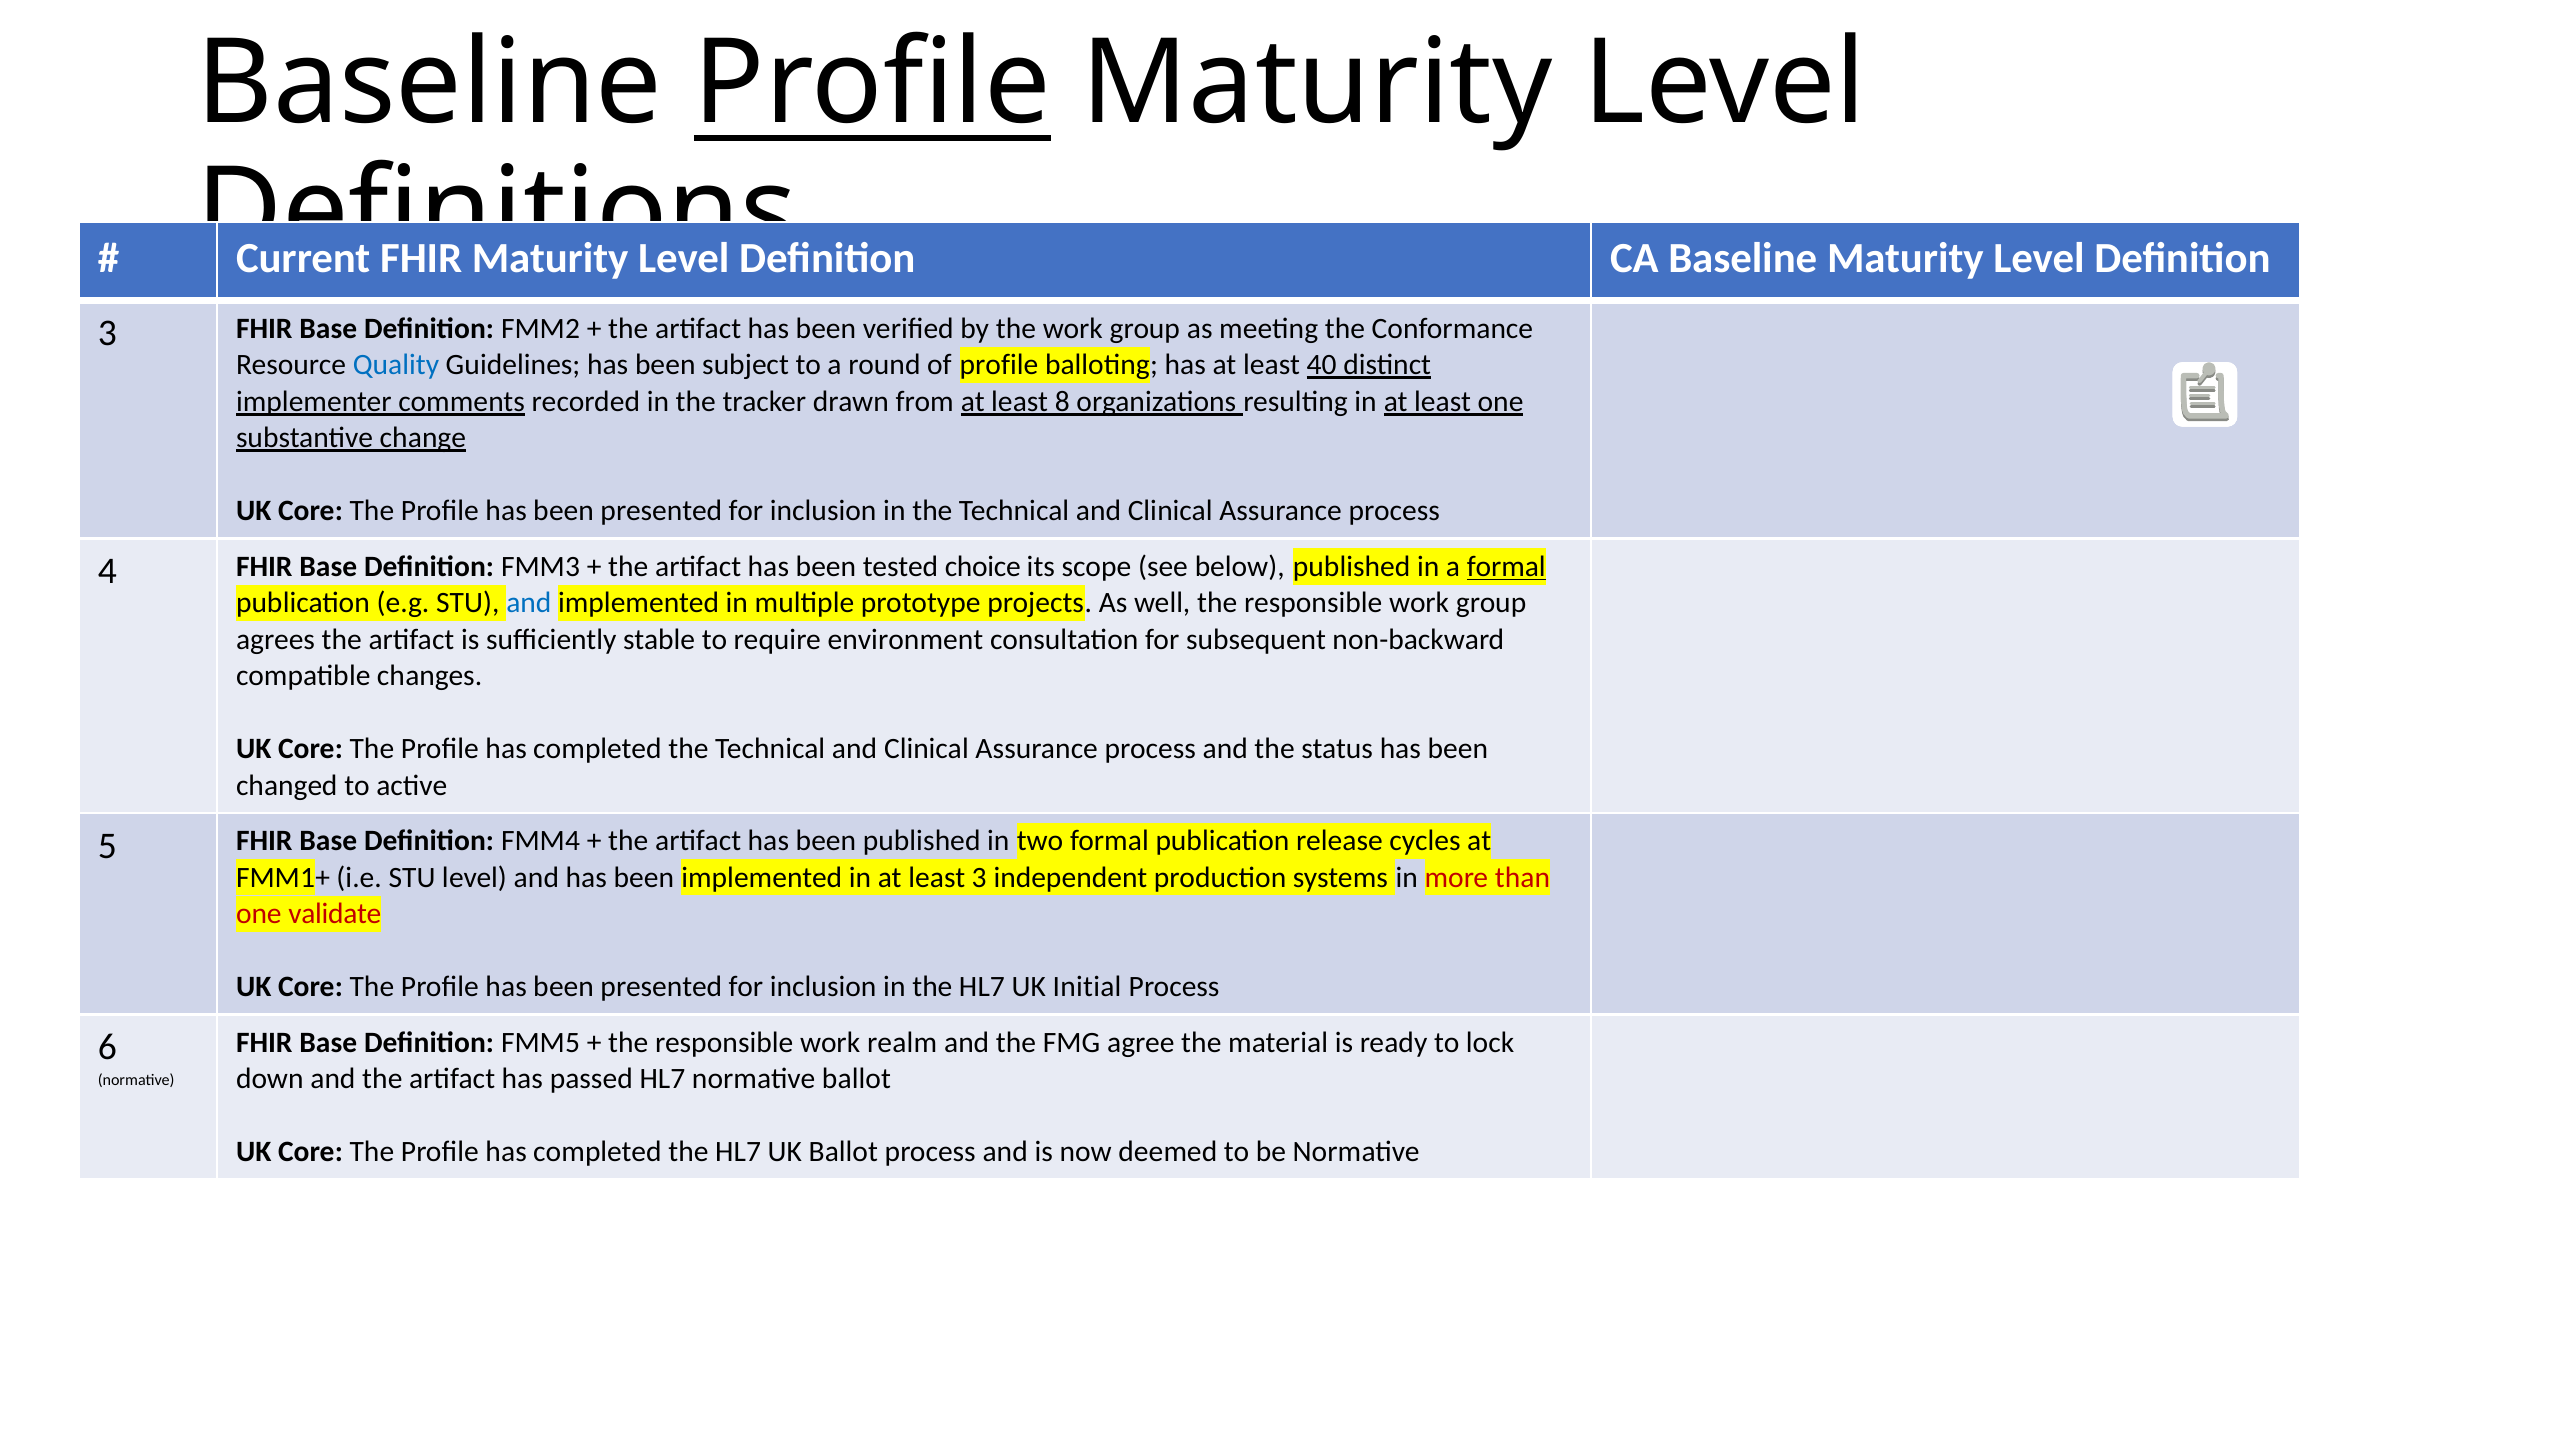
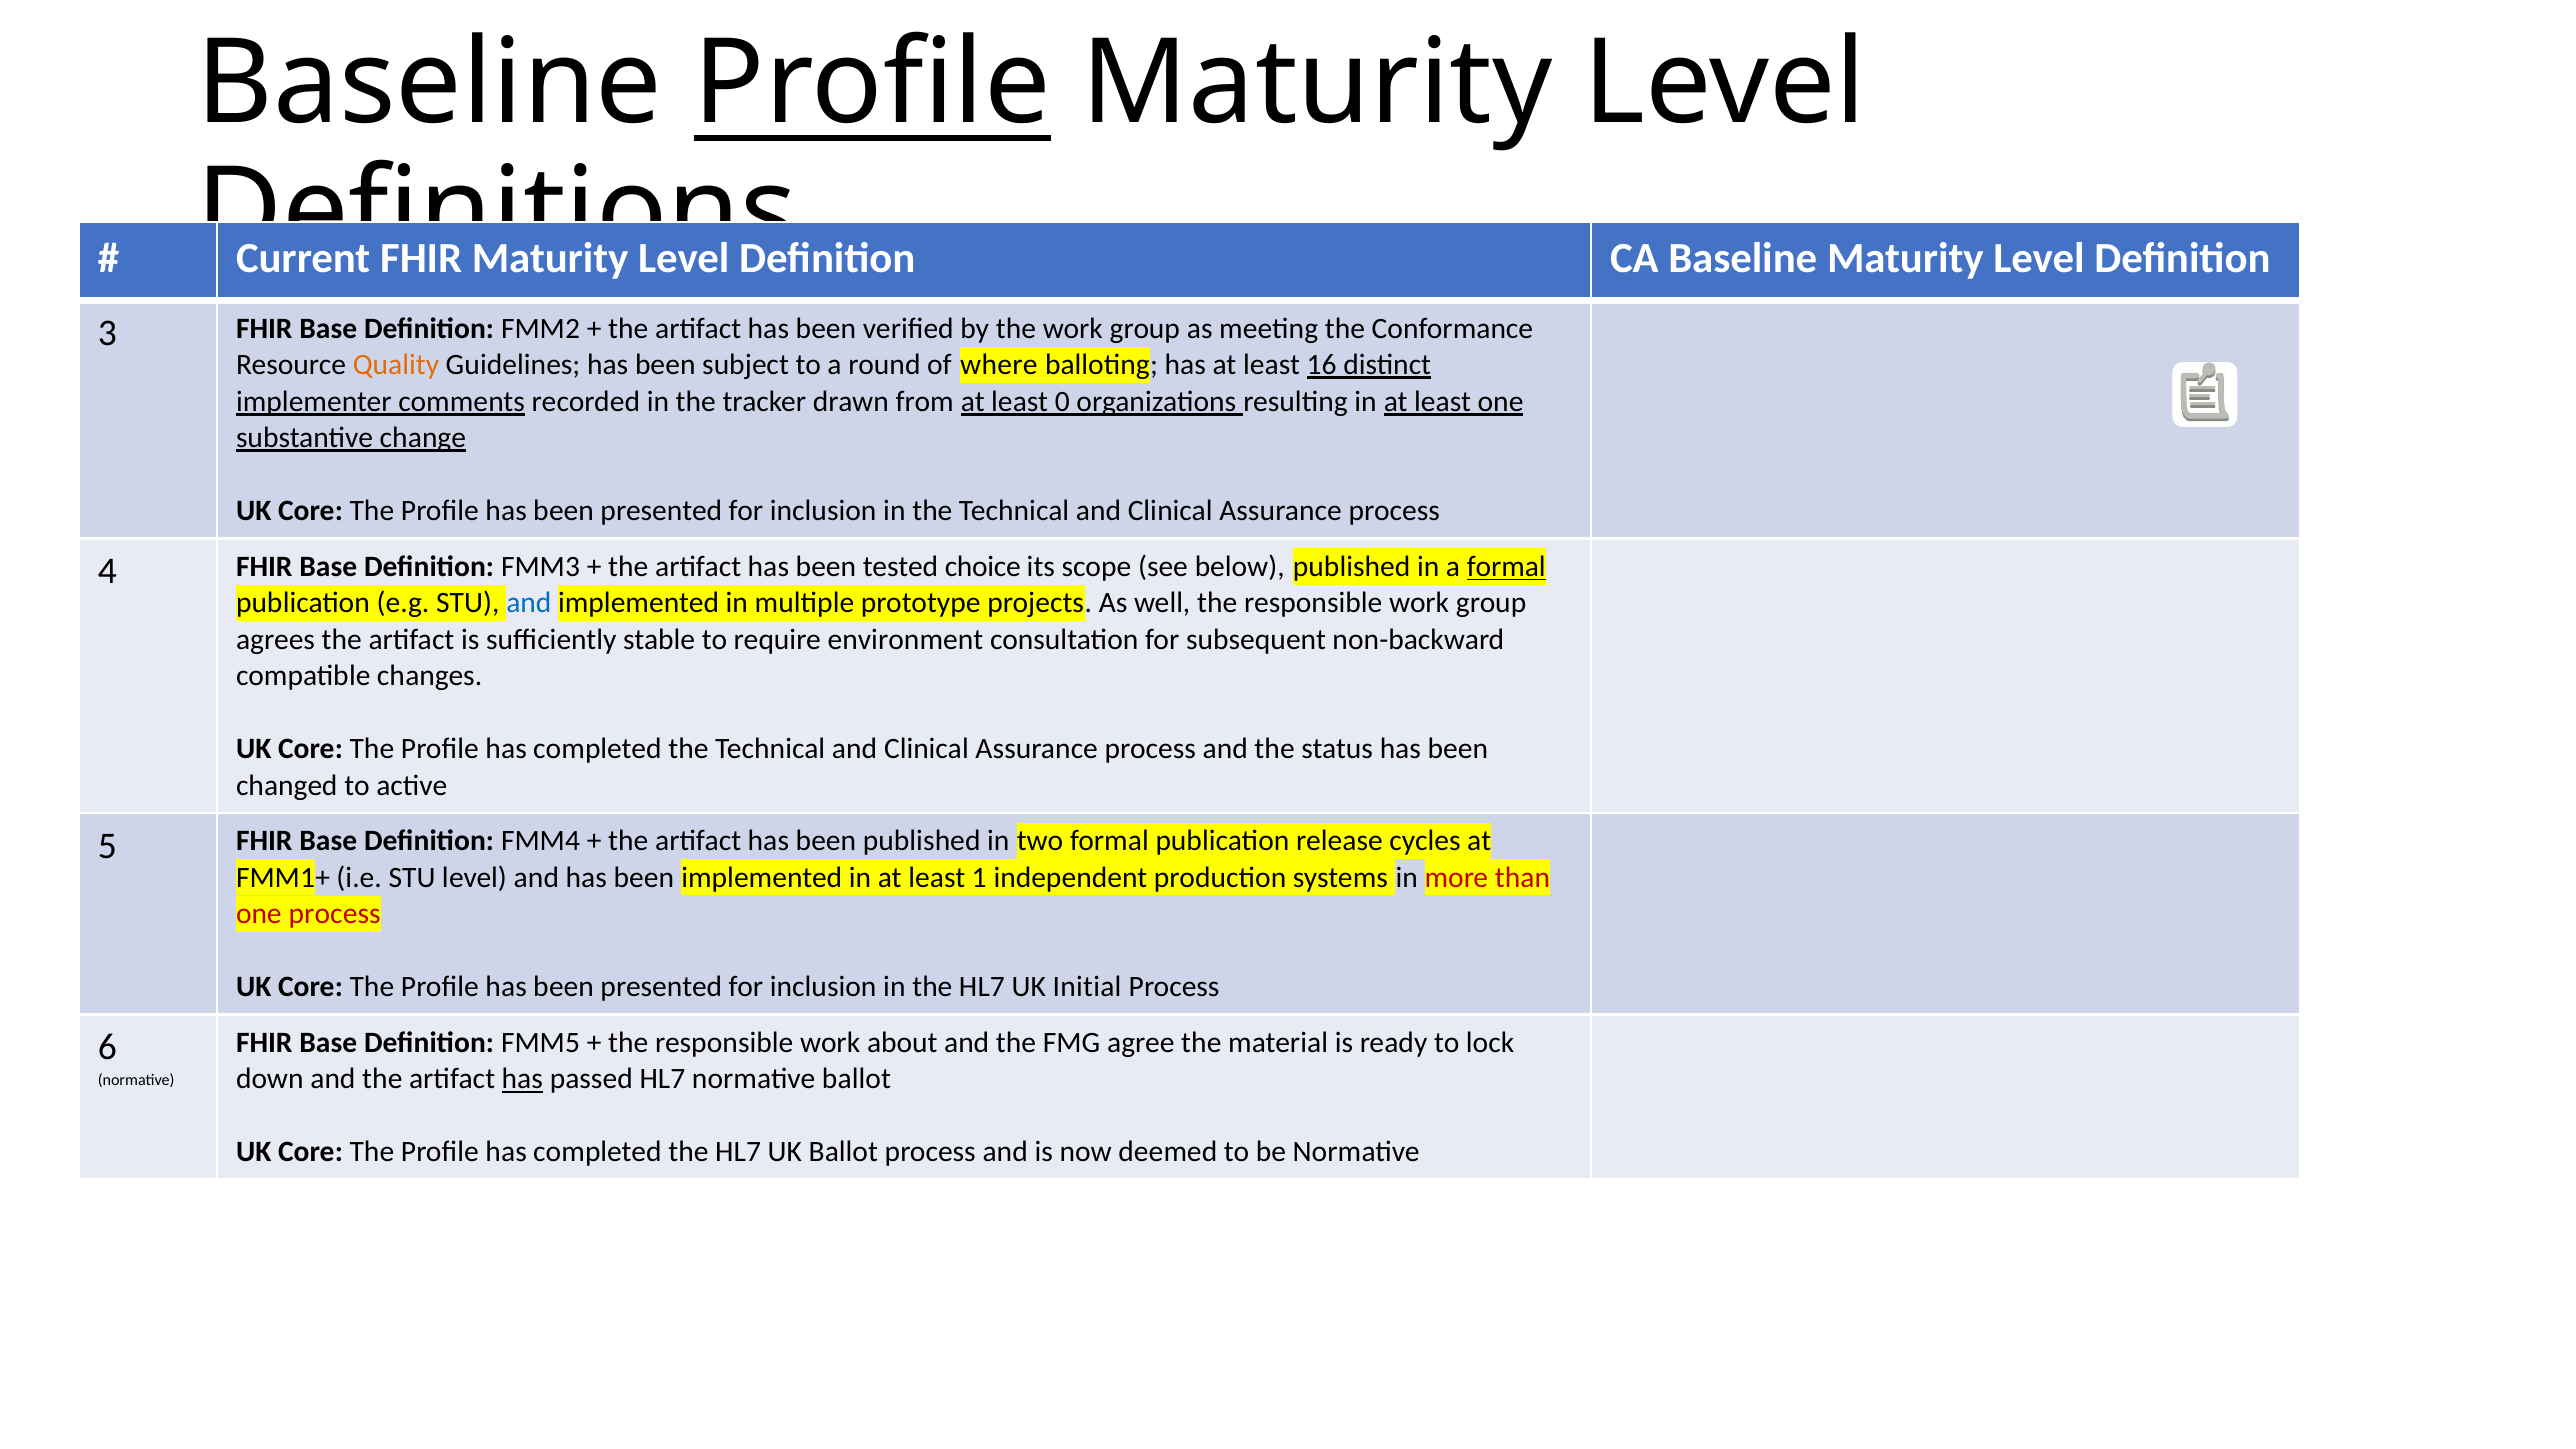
Quality colour: blue -> orange (396, 365)
of profile: profile -> where (999, 365)
40: 40 -> 16 (1322, 365)
8: 8 -> 0 (1062, 402)
least 3: 3 -> 1 (979, 878)
one validate: validate -> process (335, 914)
realm: realm -> about (902, 1043)
has underline: none -> present (522, 1079)
